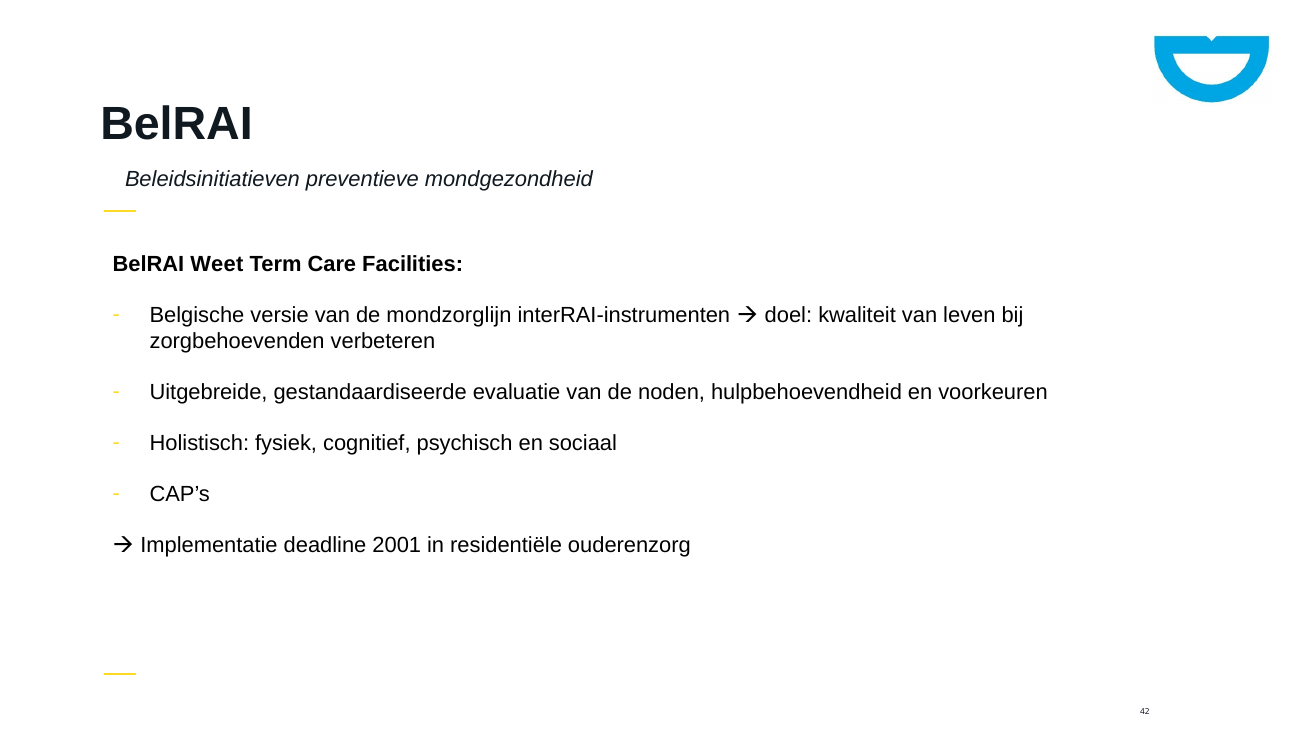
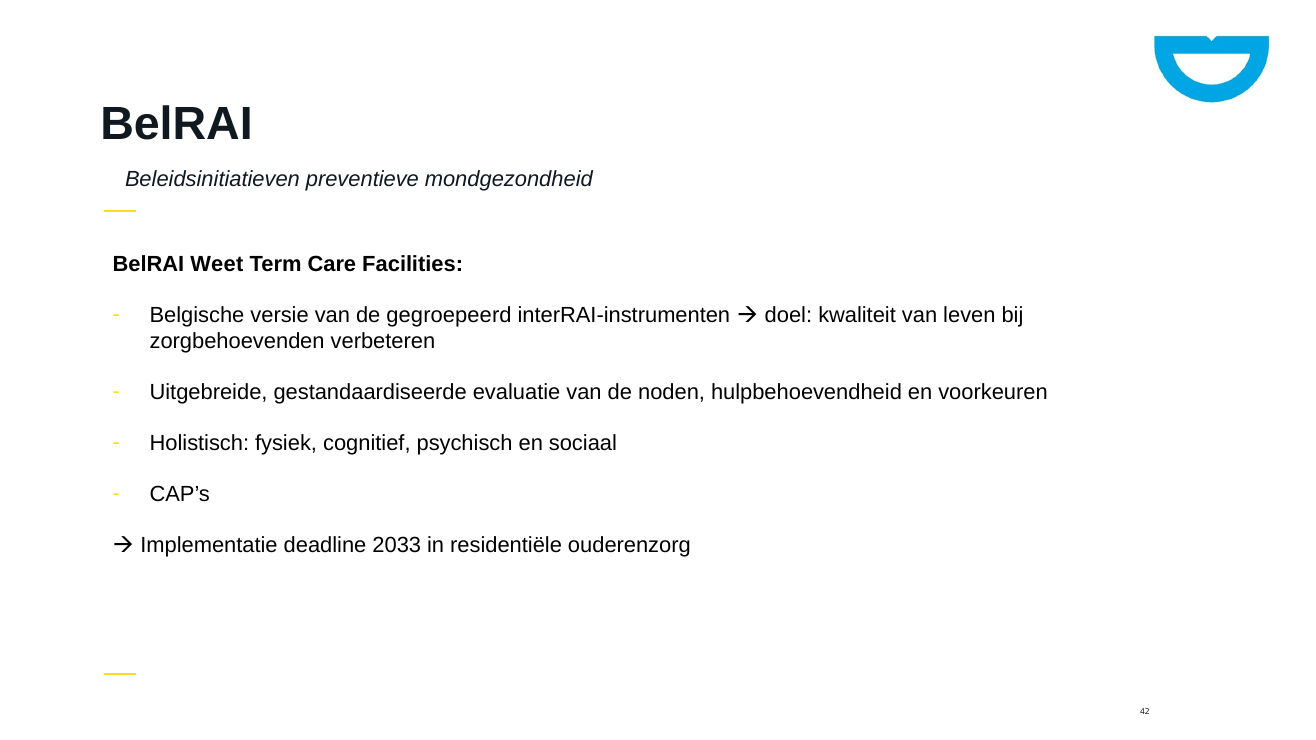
mondzorglijn: mondzorglijn -> gegroepeerd (449, 315)
2001: 2001 -> 2033 (397, 546)
